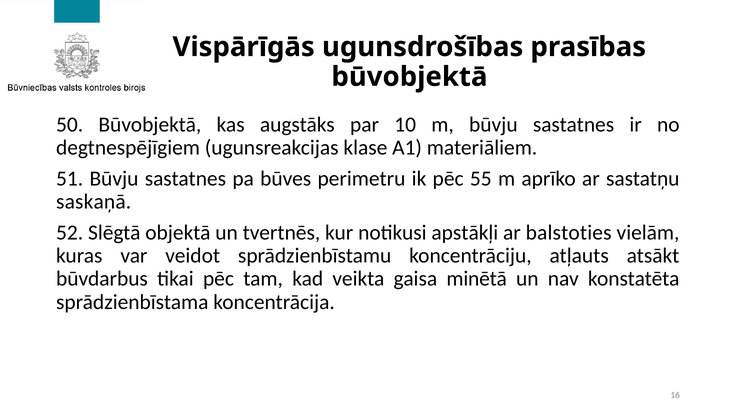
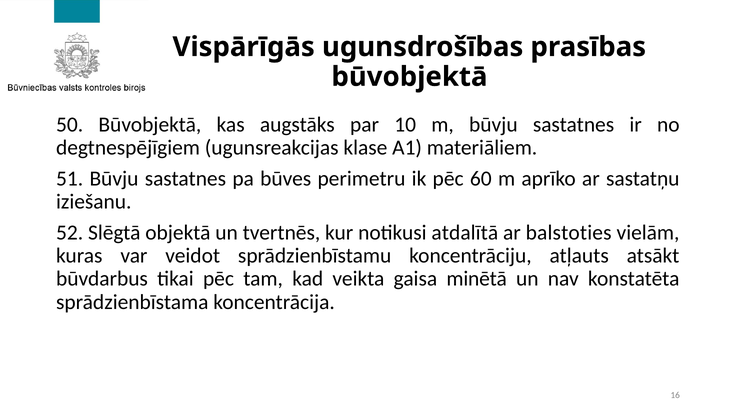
55: 55 -> 60 (481, 178)
saskaņā: saskaņā -> iziešanu (94, 202)
apstākļi: apstākļi -> atdalītā (465, 233)
